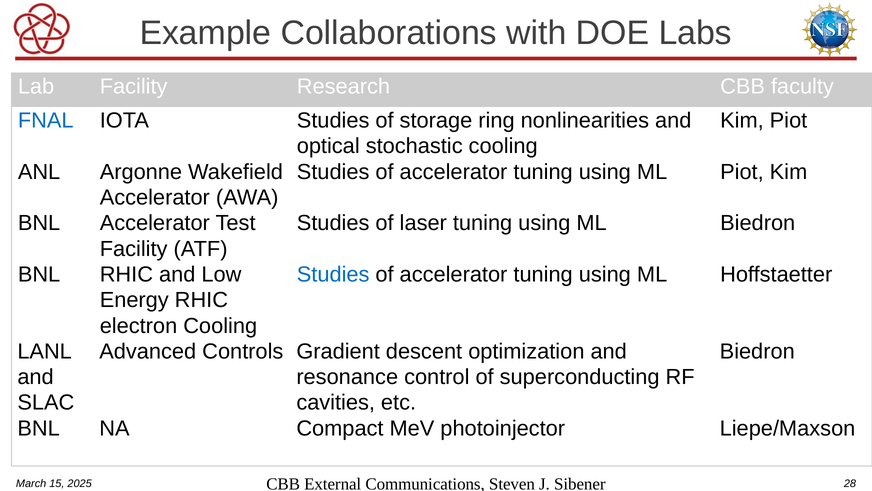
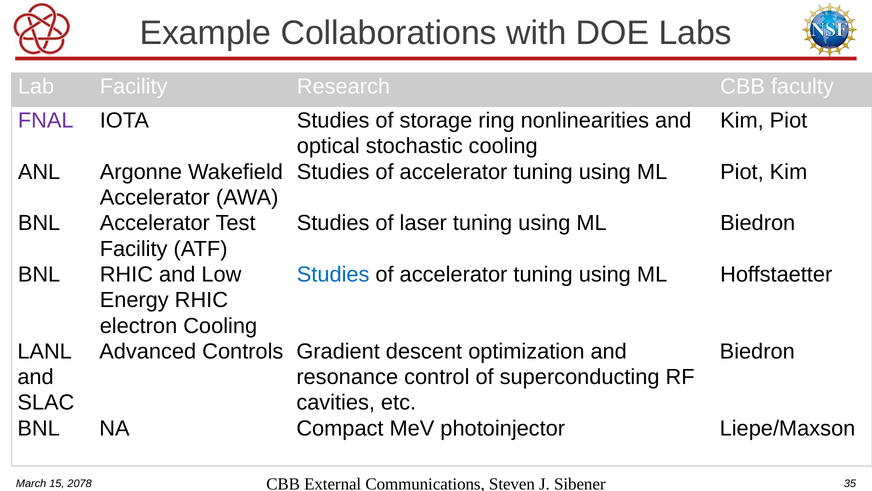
FNAL colour: blue -> purple (46, 120)
28: 28 -> 35 (850, 483)
2025: 2025 -> 2078 (80, 483)
